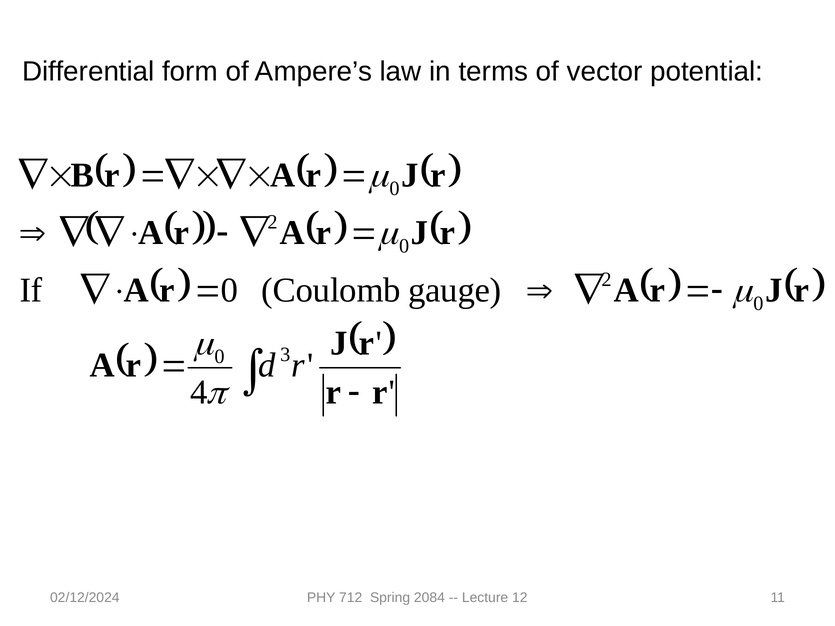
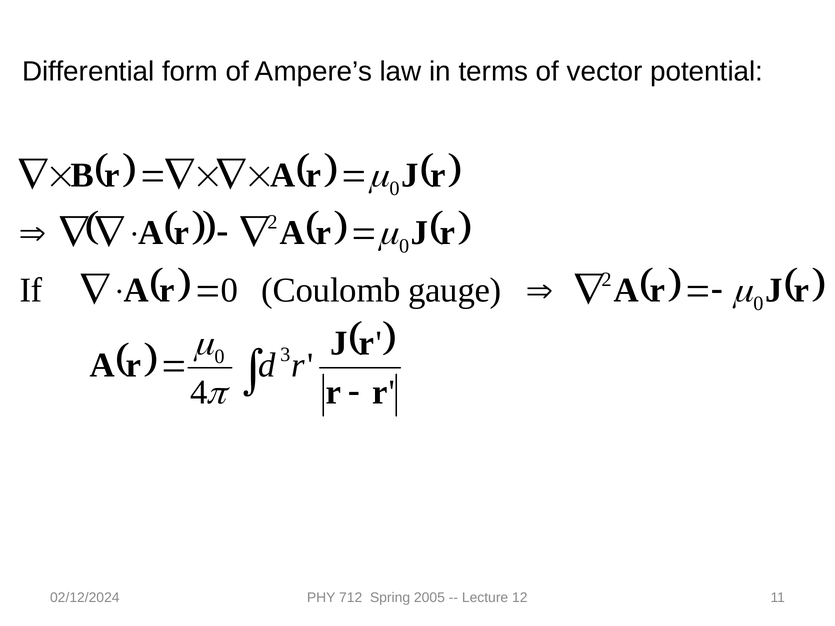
2084: 2084 -> 2005 (429, 598)
